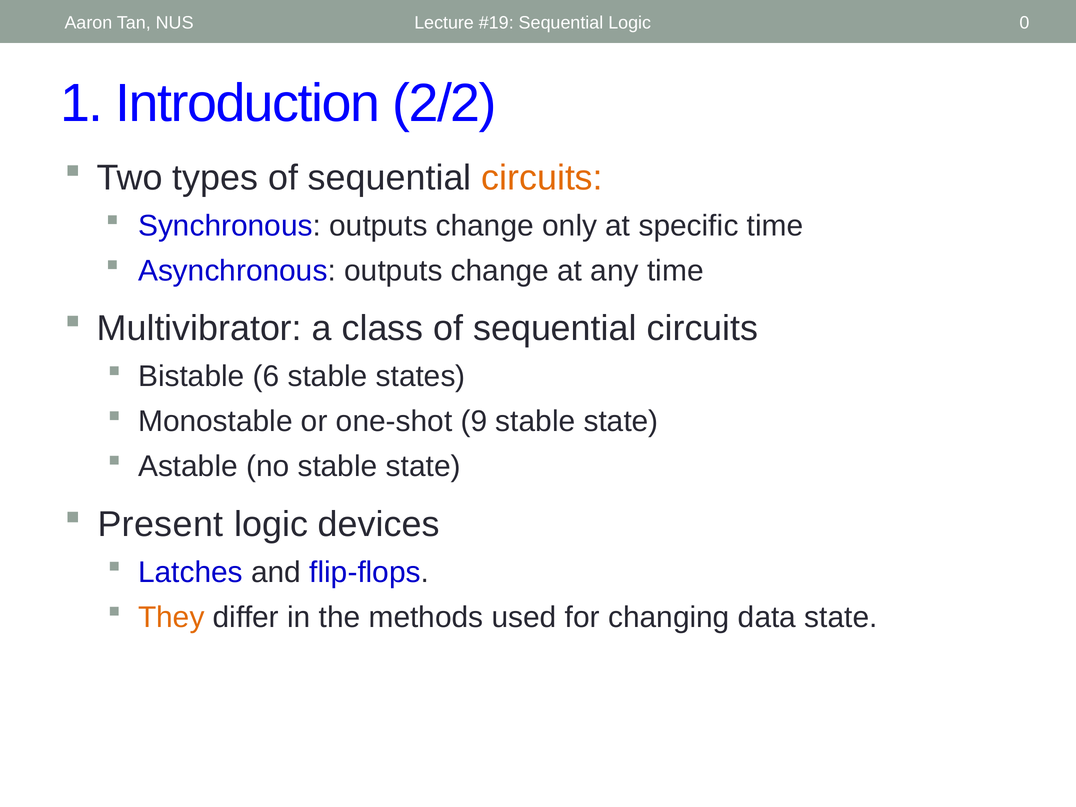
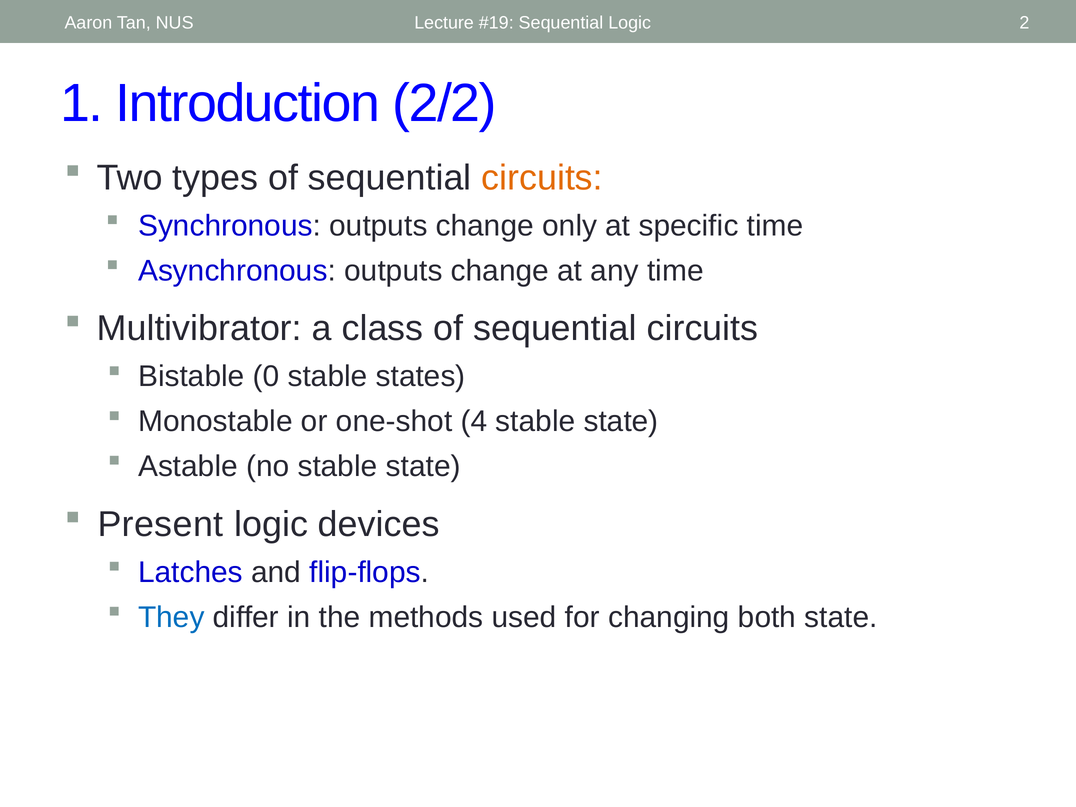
0: 0 -> 2 (1024, 23)
6: 6 -> 0 (266, 377)
9: 9 -> 4 (474, 421)
They colour: orange -> blue (171, 617)
data: data -> both (767, 617)
